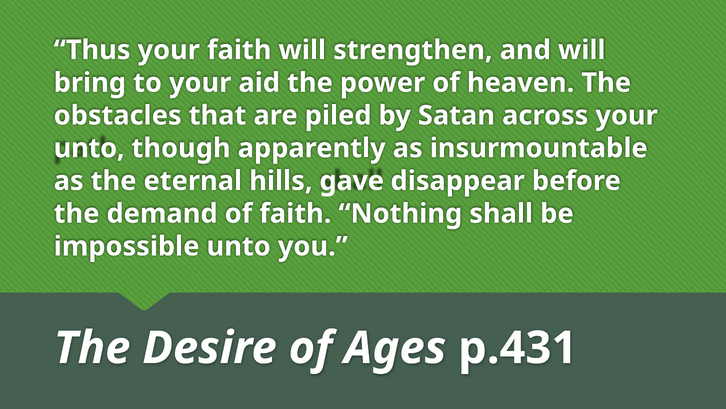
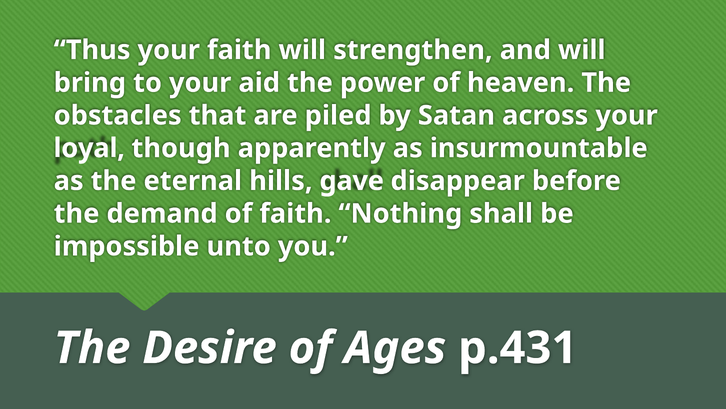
unto: unto -> loyal (89, 148)
